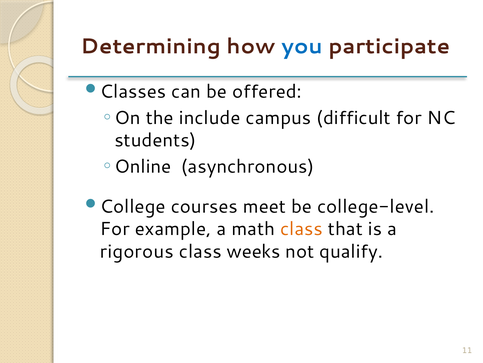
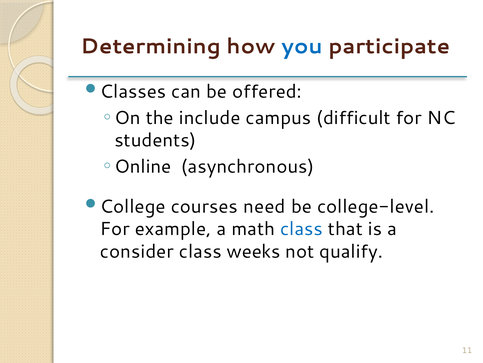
meet: meet -> need (264, 206)
class colour: orange -> blue (302, 229)
rigorous: rigorous -> consider (137, 251)
